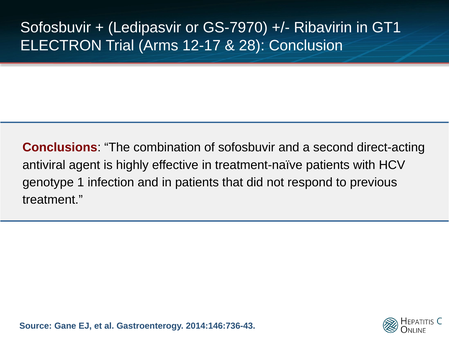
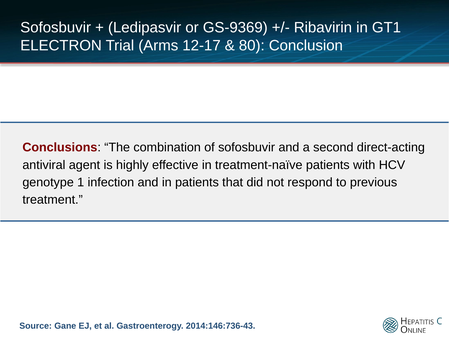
GS-7970: GS-7970 -> GS-9369 (235, 28)
28: 28 -> 80 (252, 46)
